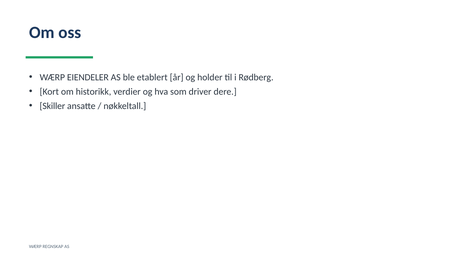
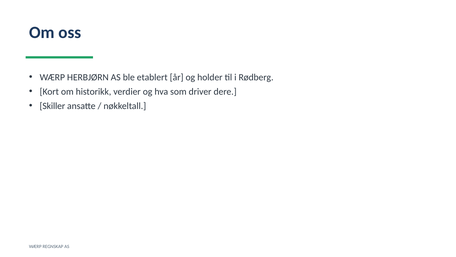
EIENDELER: EIENDELER -> HERBJØRN (88, 77)
